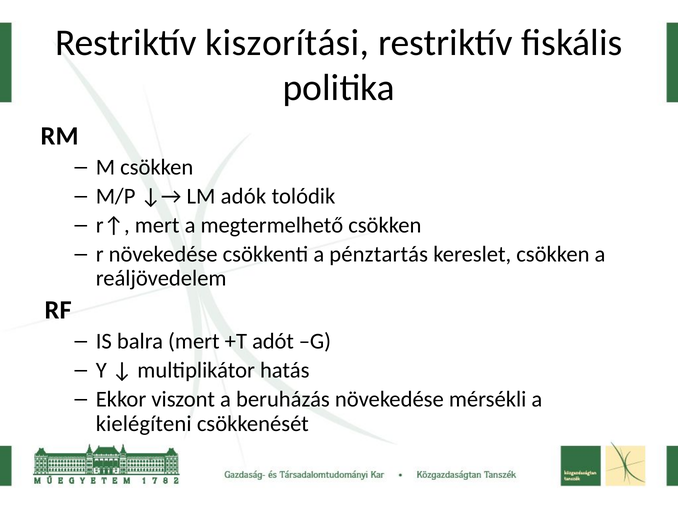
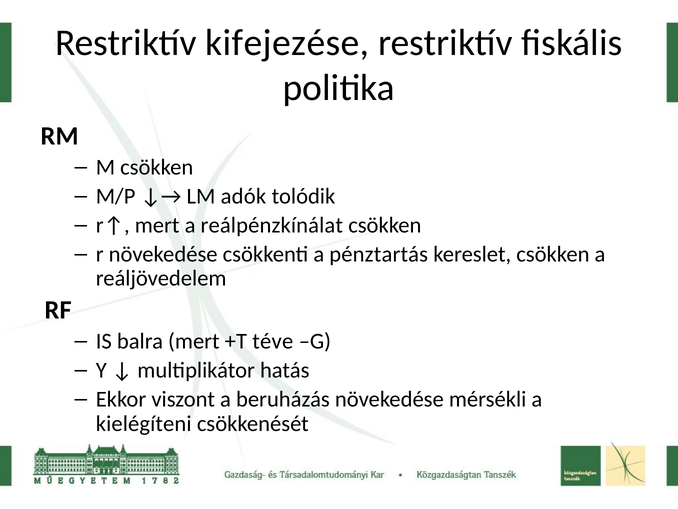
kiszorítási: kiszorítási -> kifejezése (287, 43)
megtermelhető: megtermelhető -> reálpénzkínálat (272, 225)
adót: adót -> téve (273, 341)
